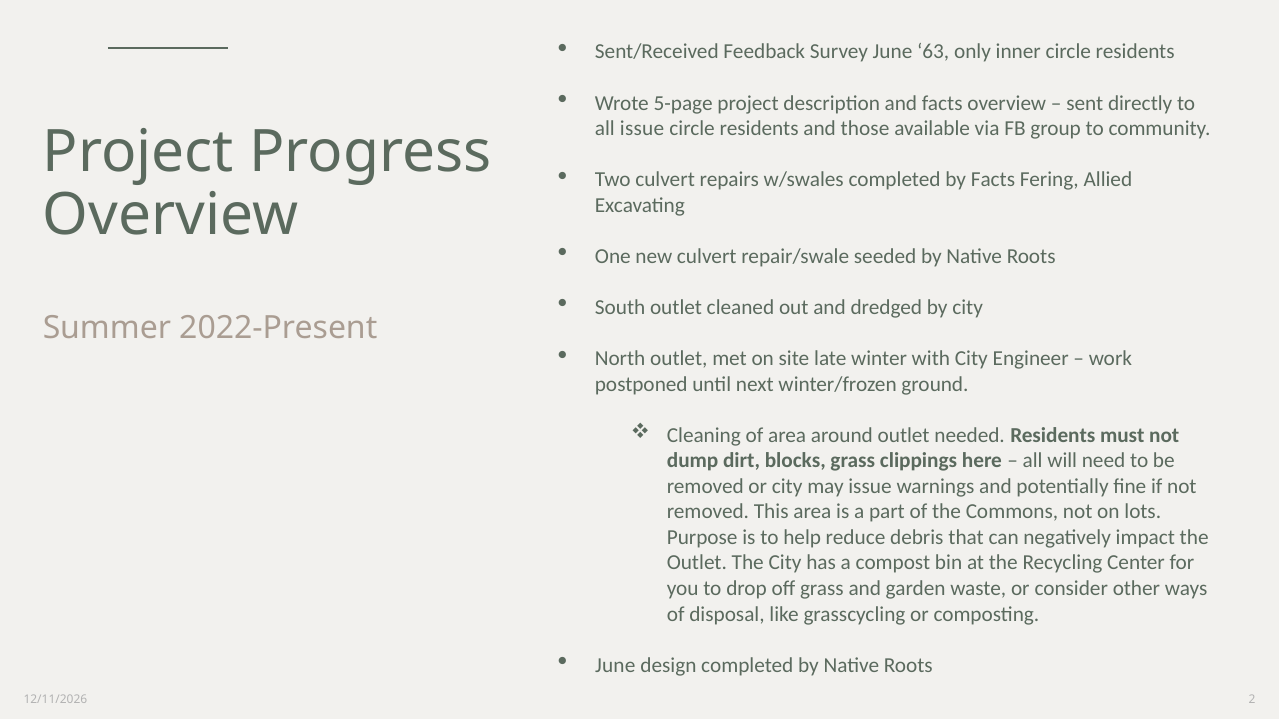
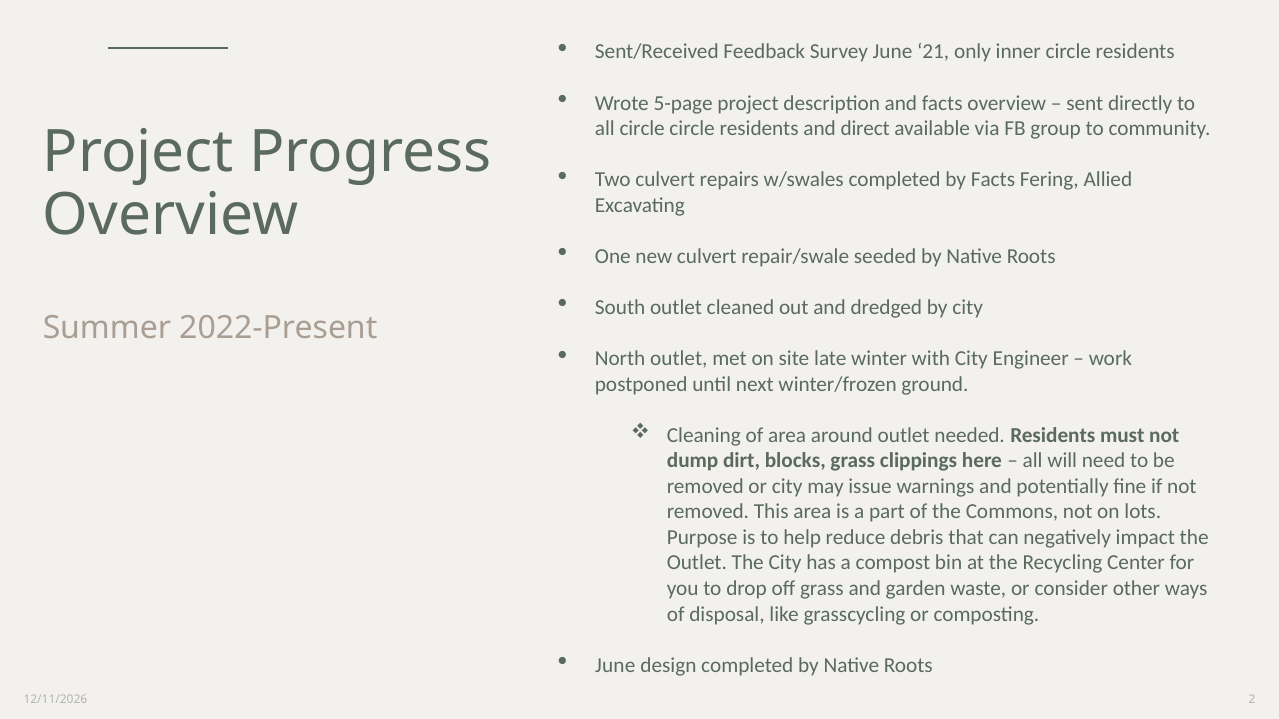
63: 63 -> 21 (933, 52)
all issue: issue -> circle (642, 129)
those: those -> direct (865, 129)
